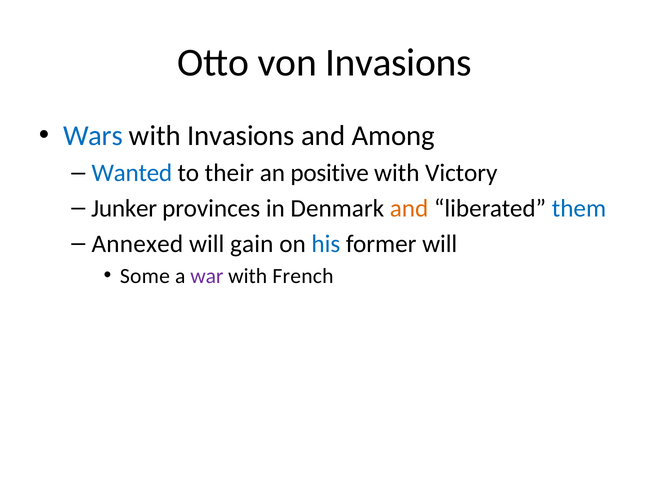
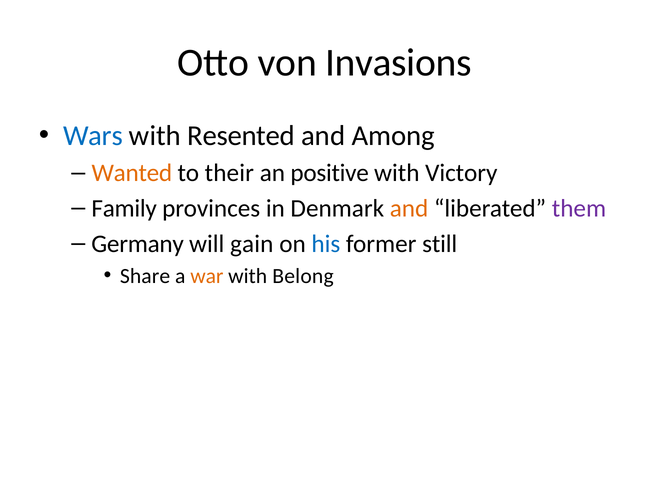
with Invasions: Invasions -> Resented (241, 136)
Wanted colour: blue -> orange (132, 173)
Junker: Junker -> Family (124, 208)
them colour: blue -> purple (579, 208)
Annexed: Annexed -> Germany (138, 244)
former will: will -> still (440, 244)
Some: Some -> Share (145, 276)
war colour: purple -> orange (207, 276)
French: French -> Belong (303, 276)
